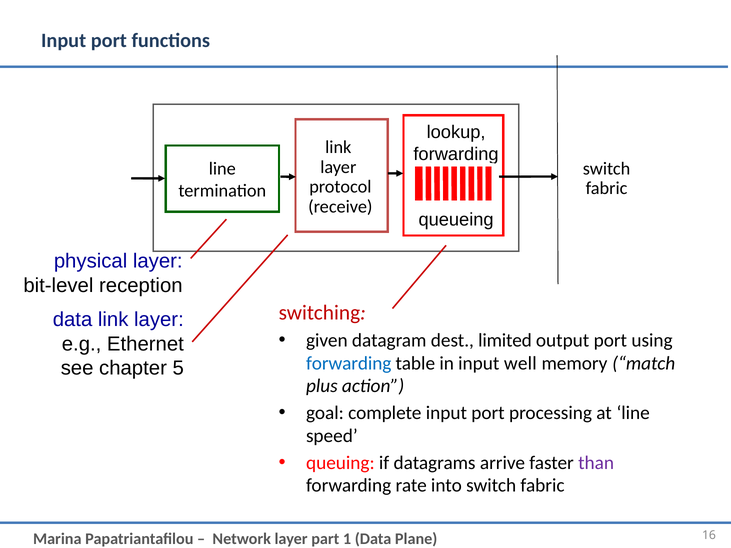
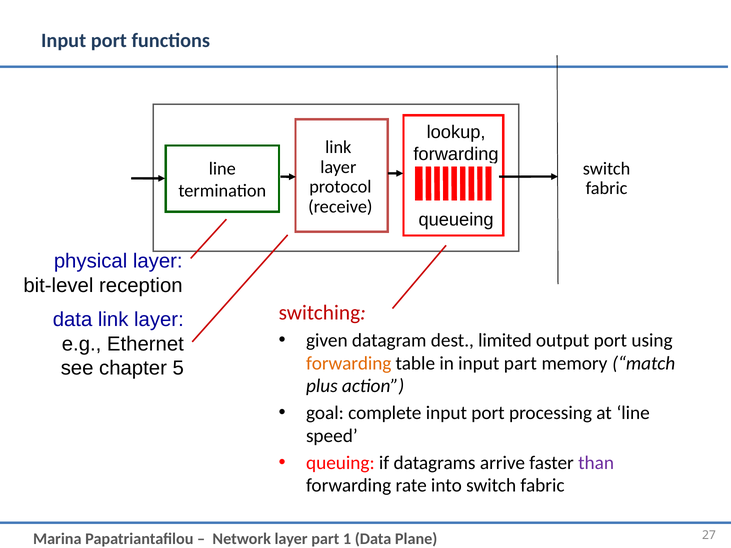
forwarding colour: blue -> orange (349, 363)
input well: well -> part (520, 363)
16: 16 -> 27 (709, 536)
